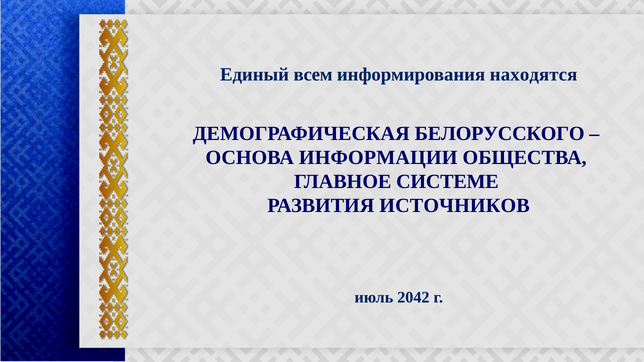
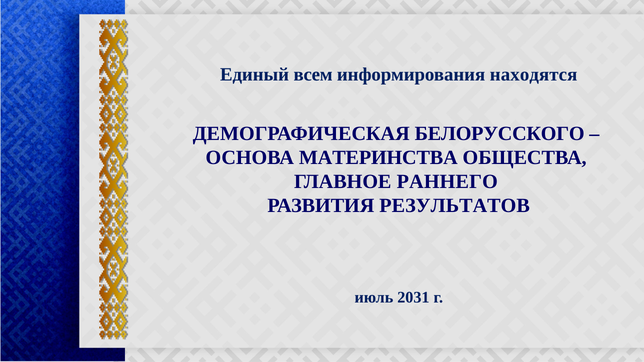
ИНФОРМАЦИИ: ИНФОРМАЦИИ -> МАТЕРИНСТВА (378, 158)
СИСТЕМЕ: СИСТЕМЕ -> РАННЕГО (447, 182)
ИСТОЧНИКОВ: ИСТОЧНИКОВ -> РЕЗУЛЬТАТОВ (455, 206)
2042: 2042 -> 2031 (413, 298)
